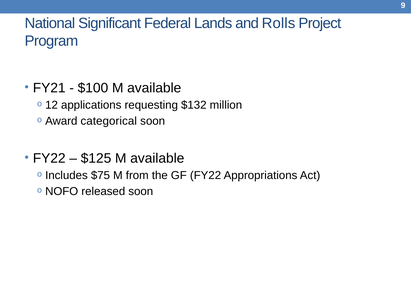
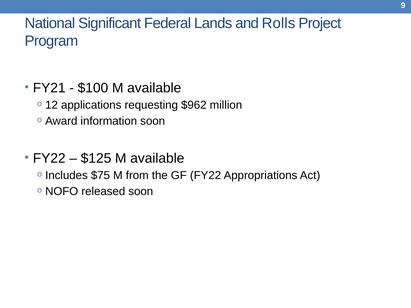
$132: $132 -> $962 (194, 105)
categorical: categorical -> information (109, 121)
